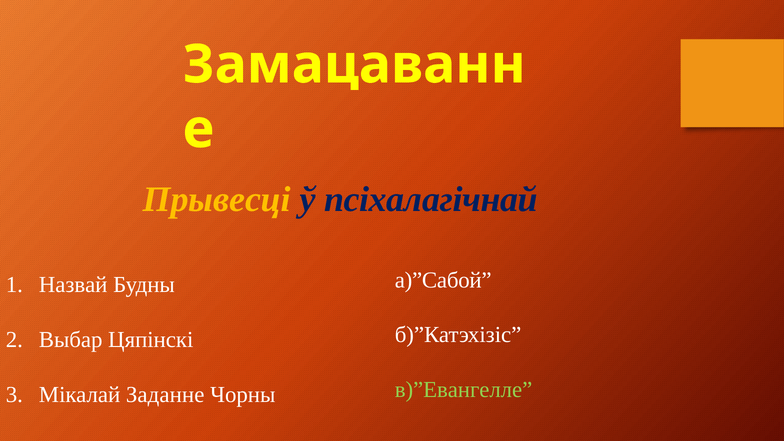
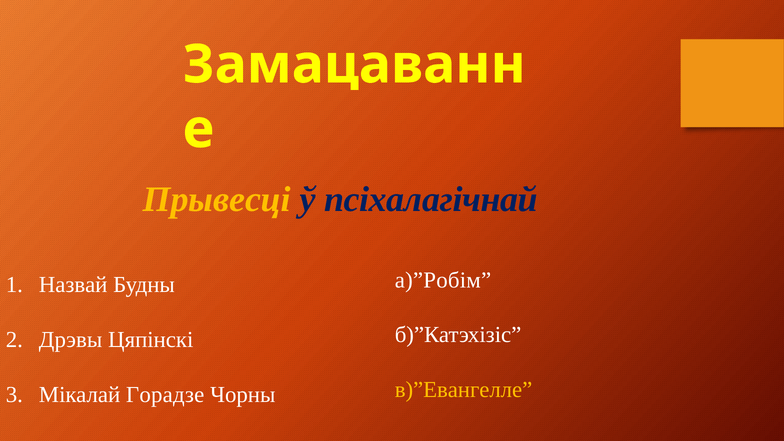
а)”Сабой: а)”Сабой -> а)”Робім (443, 280)
Выбар: Выбар -> Дрэвы (71, 340)
в)”Евангелле colour: light green -> yellow (464, 390)
Заданне: Заданне -> Горадзе (165, 395)
